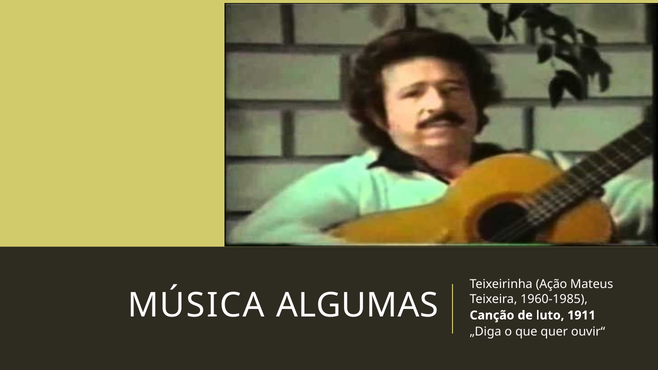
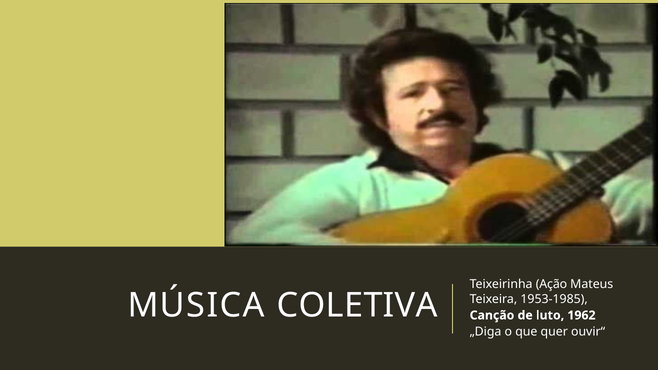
1960-1985: 1960-1985 -> 1953-1985 (554, 299)
ALGUMAS: ALGUMAS -> COLETIVA (357, 306)
1911: 1911 -> 1962 (581, 315)
